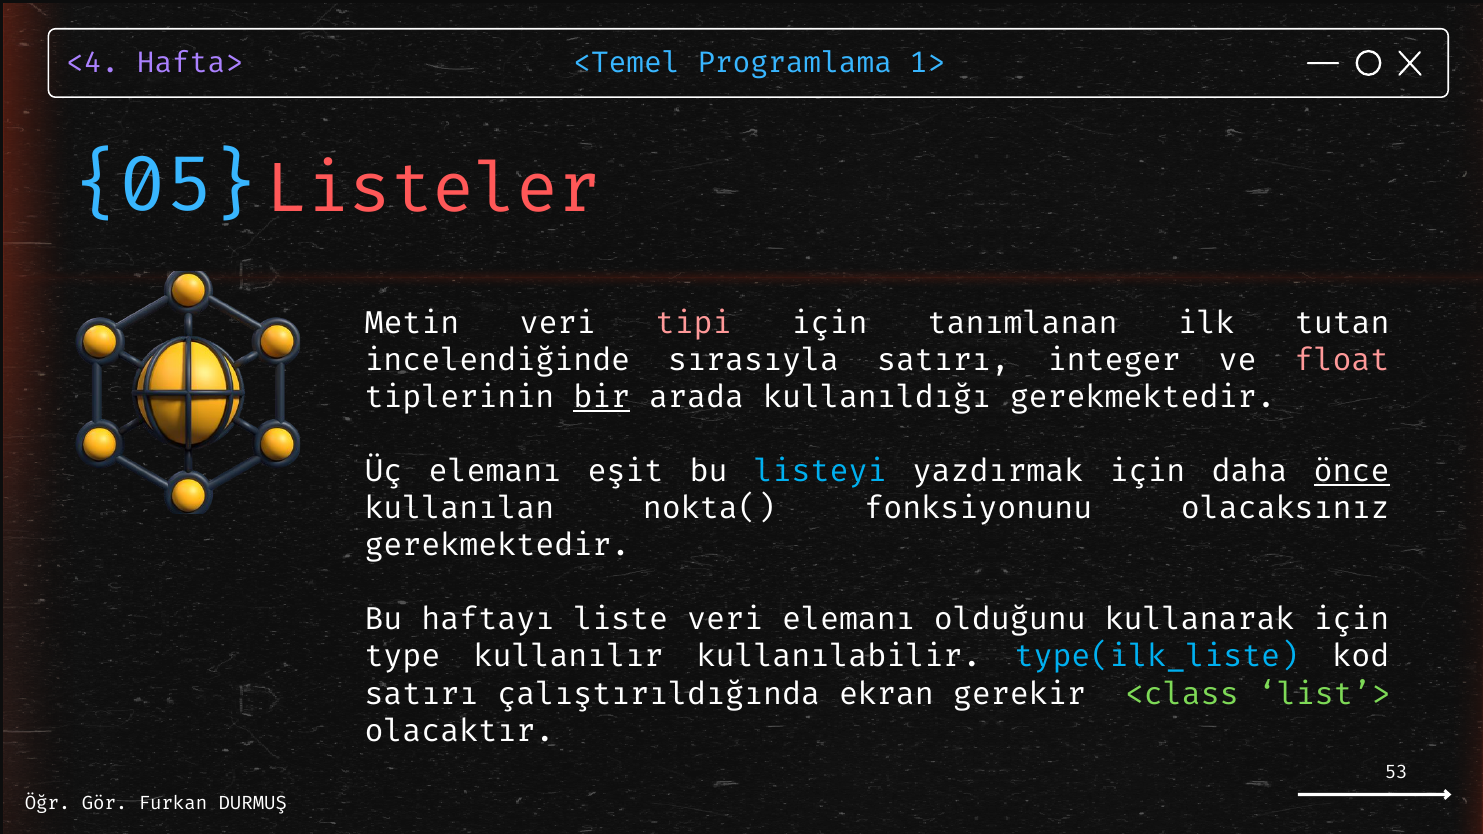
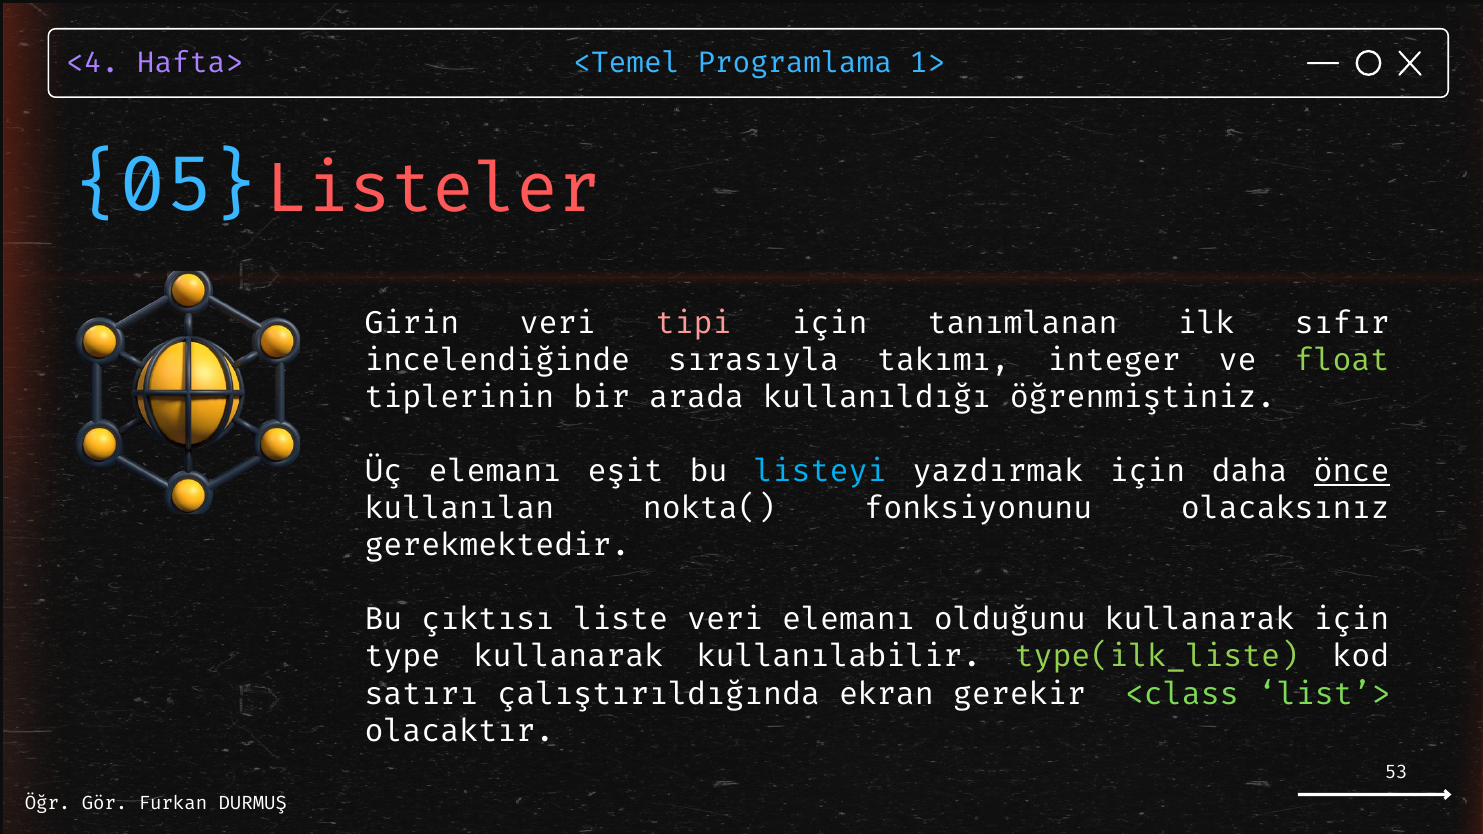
Metin: Metin -> Girin (412, 323)
tutan: tutan -> sıfır (1342, 323)
sırasıyla satırı: satırı -> takımı (943, 360)
float colour: pink -> light green (1342, 360)
bir underline: present -> none (602, 397)
kullanıldığı gerekmektedir: gerekmektedir -> öğrenmiştiniz (1143, 397)
haftayı: haftayı -> çıktısı (488, 620)
type kullanılır: kullanılır -> kullanarak (569, 657)
type(ilk_liste colour: light blue -> light green (1157, 657)
